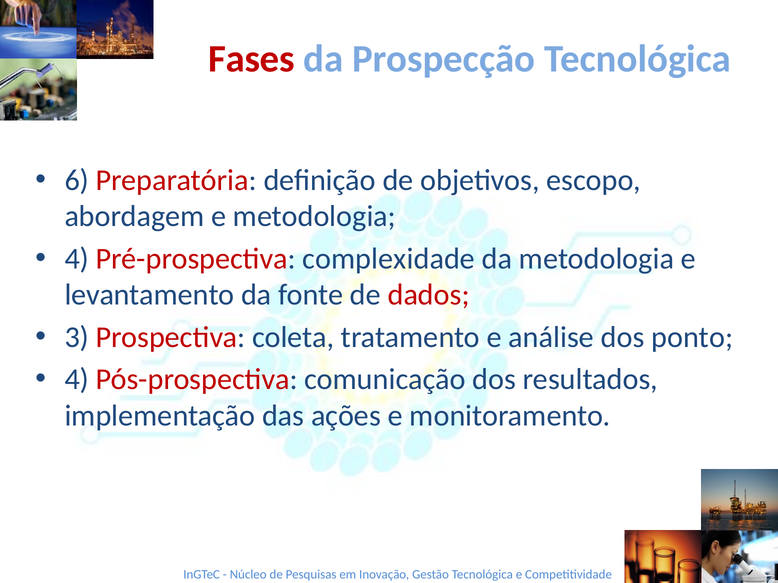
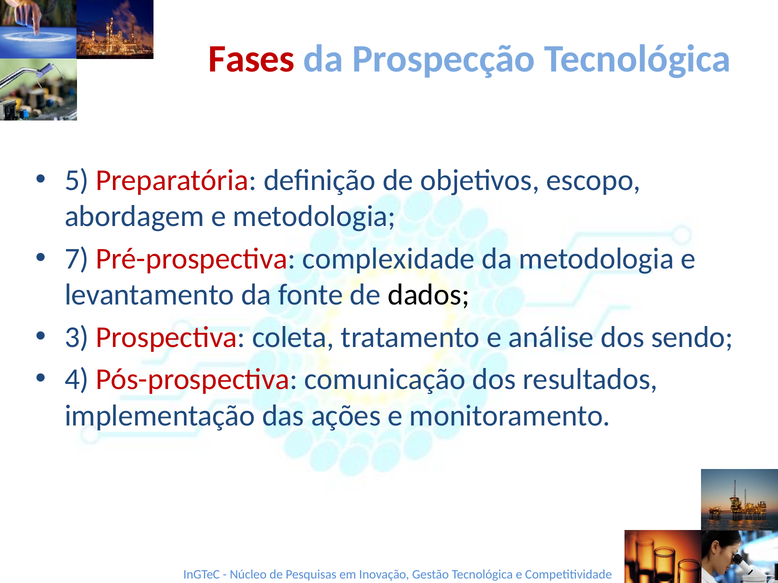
6: 6 -> 5 (77, 180)
4: 4 -> 7 (77, 259)
dados colour: red -> black (429, 295)
ponto: ponto -> sendo (692, 338)
